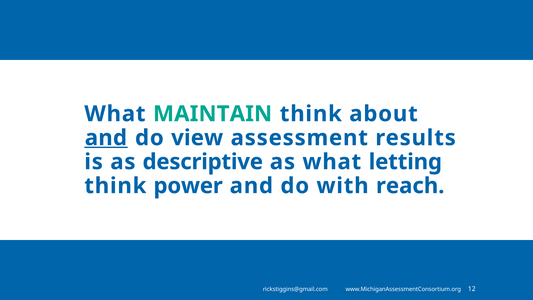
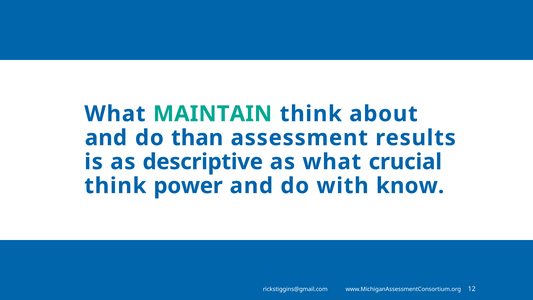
and underline: present -> none (106, 138)
view: view -> than (197, 138)
letting: letting -> crucial (405, 162)
reach: reach -> know (410, 186)
